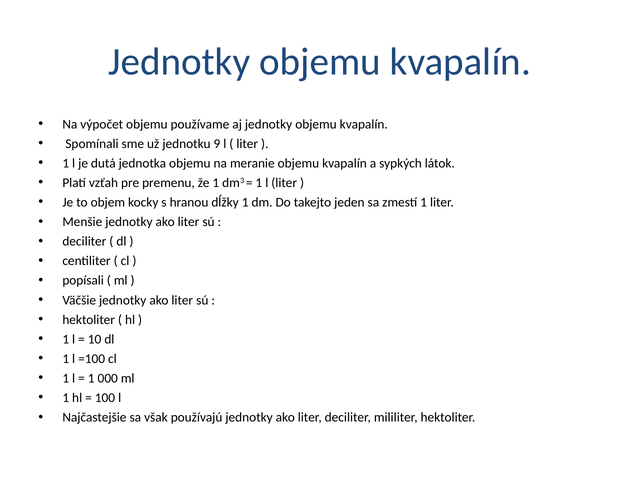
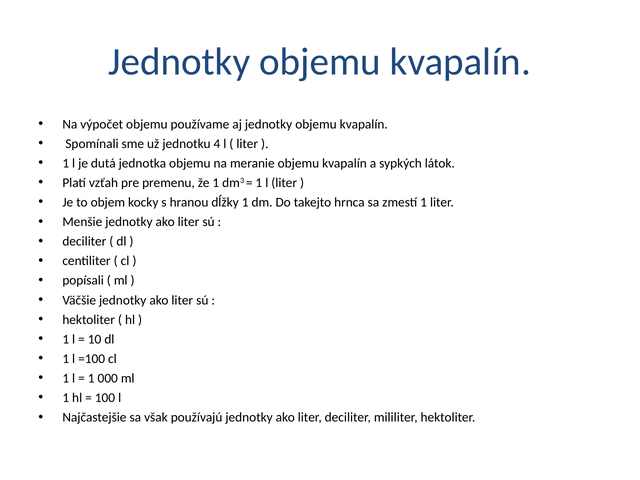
9: 9 -> 4 (217, 144)
jeden: jeden -> hrnca (349, 202)
